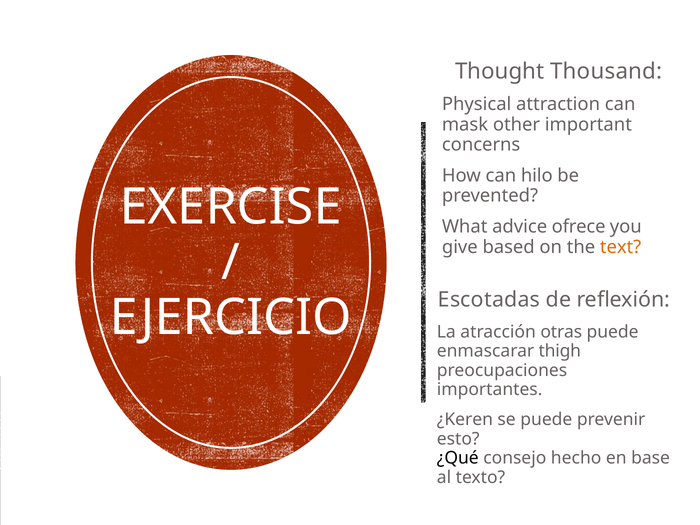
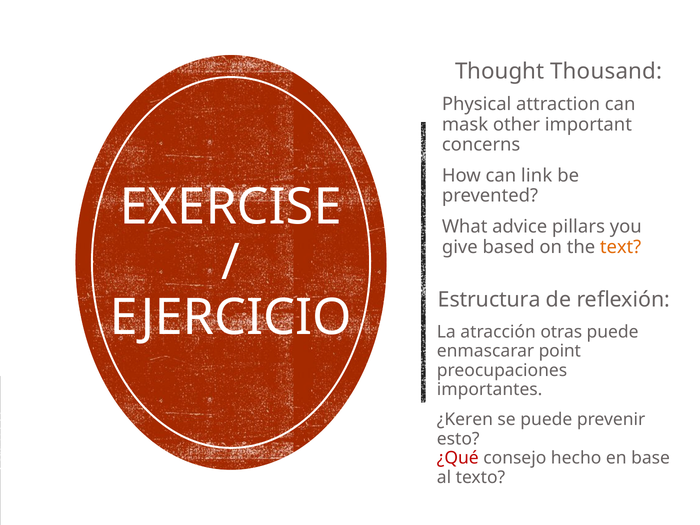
hilo: hilo -> link (537, 176)
ofrece: ofrece -> pillars (578, 227)
Escotadas: Escotadas -> Estructura (489, 300)
thigh: thigh -> point (560, 351)
¿Qué colour: black -> red (458, 458)
